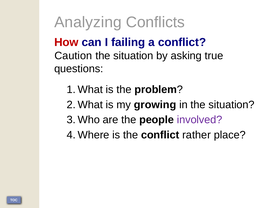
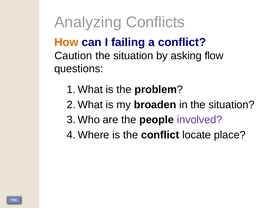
How colour: red -> orange (66, 42)
true: true -> flow (214, 56)
growing: growing -> broaden (155, 105)
rather: rather -> locate (197, 135)
